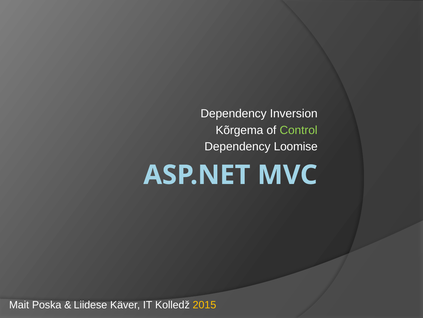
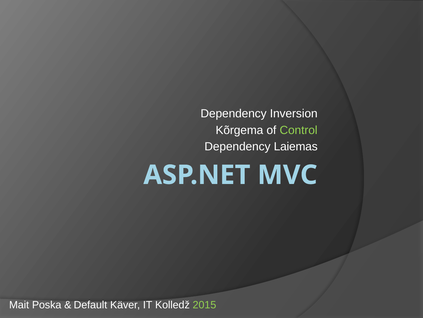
Loomise: Loomise -> Laiemas (296, 146)
Liidese: Liidese -> Default (90, 304)
2015 colour: yellow -> light green (204, 304)
